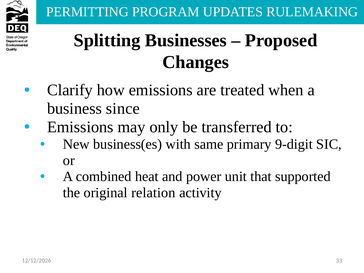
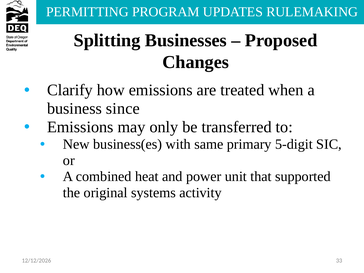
9-digit: 9-digit -> 5-digit (294, 144)
relation: relation -> systems (153, 193)
